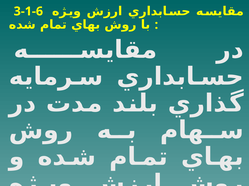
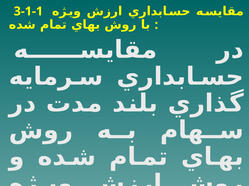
3-1-6: 3-1-6 -> 3-1-1 (28, 11)
